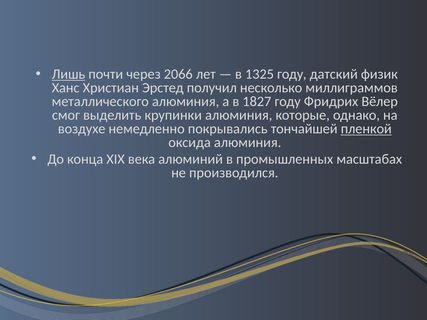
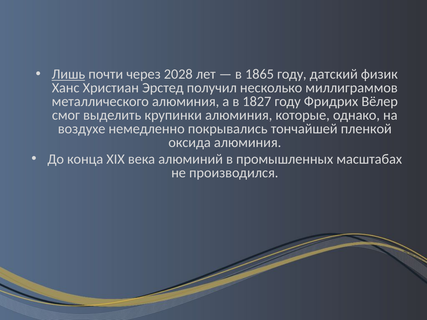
2066: 2066 -> 2028 (178, 74)
1325: 1325 -> 1865 (260, 74)
пленкой underline: present -> none (366, 129)
